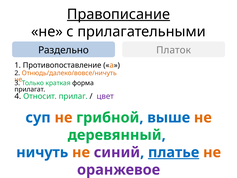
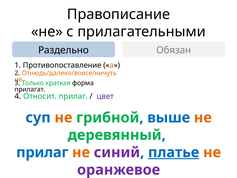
Правописание underline: present -> none (118, 14)
Платок: Платок -> Обязан (174, 50)
ничуть: ничуть -> прилаг (42, 152)
